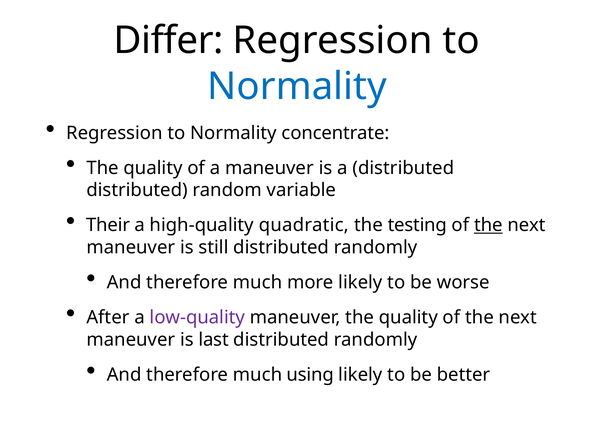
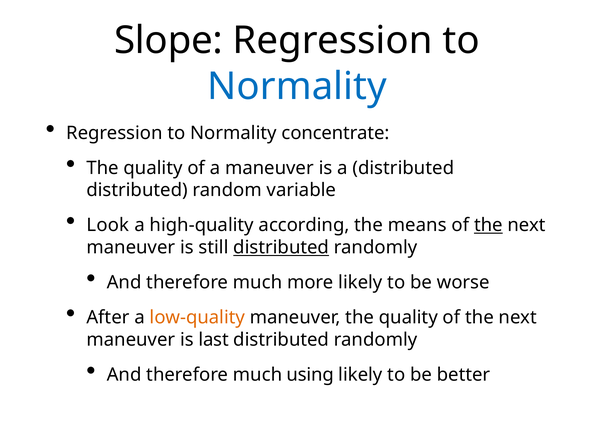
Differ: Differ -> Slope (168, 41)
Their: Their -> Look (108, 225)
quadratic: quadratic -> according (304, 225)
testing: testing -> means (417, 225)
distributed underline: none -> present (281, 248)
low-quality colour: purple -> orange (197, 318)
